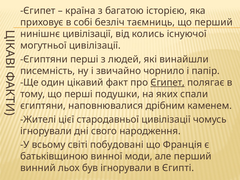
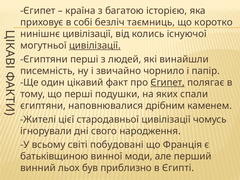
що перший: перший -> коротко (214, 22)
цивілізації underline: none -> present (95, 46)
був ігнорували: ігнорували -> приблизно (126, 168)
